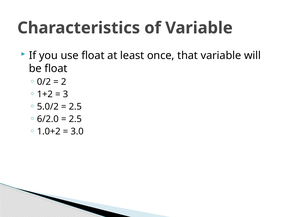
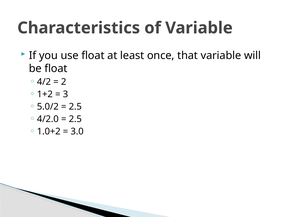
0/2: 0/2 -> 4/2 (44, 82)
6/2.0: 6/2.0 -> 4/2.0 (48, 119)
